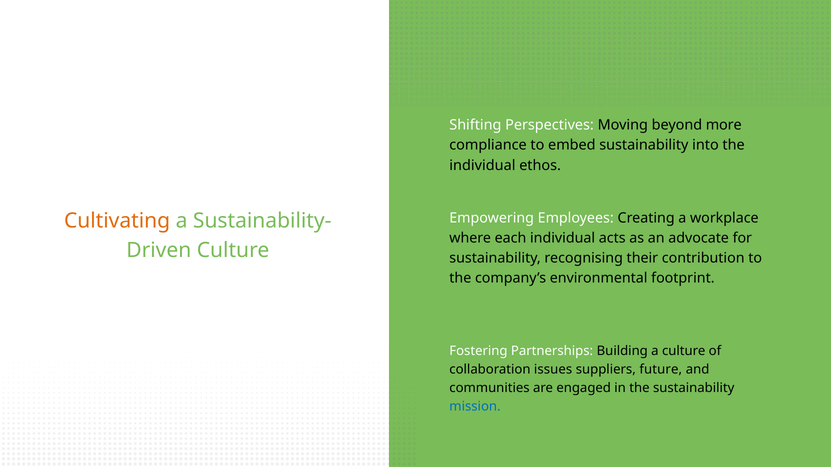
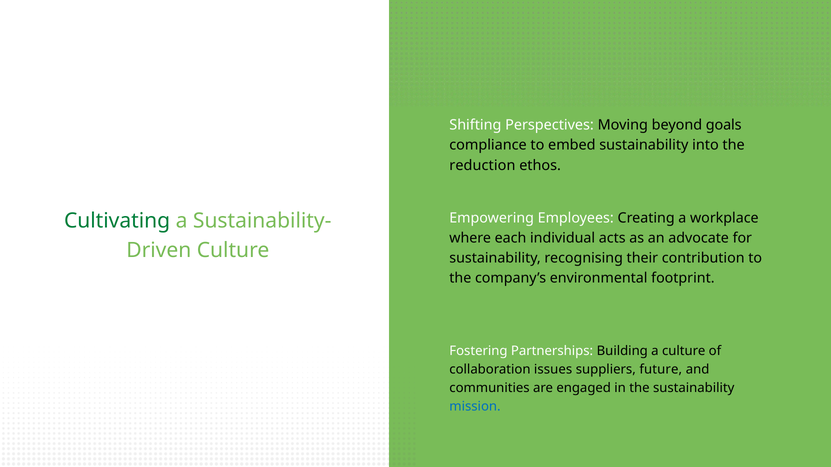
more: more -> goals (724, 125)
individual: individual -> reduction (482, 165)
Cultivating colour: orange -> green (117, 221)
